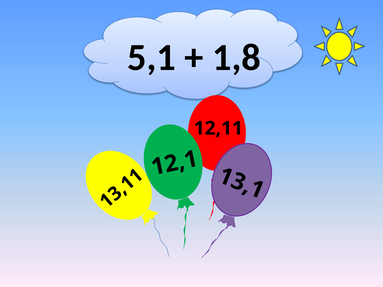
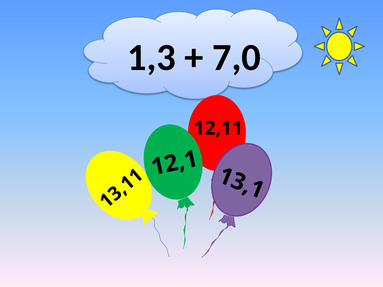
5,1: 5,1 -> 1,3 (152, 57)
1,8: 1,8 -> 7,0 (237, 57)
